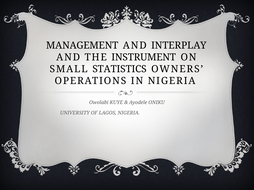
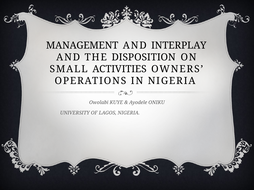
INSTRUMENT: INSTRUMENT -> DISPOSITION (144, 57)
STATISTICS: STATISTICS -> ACTIVITIES (120, 69)
